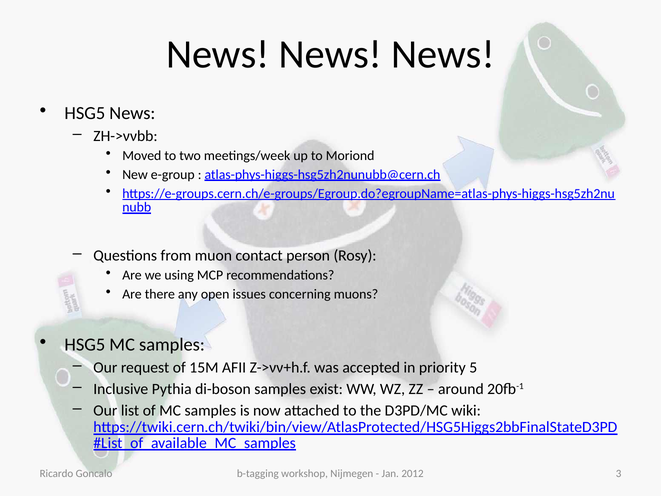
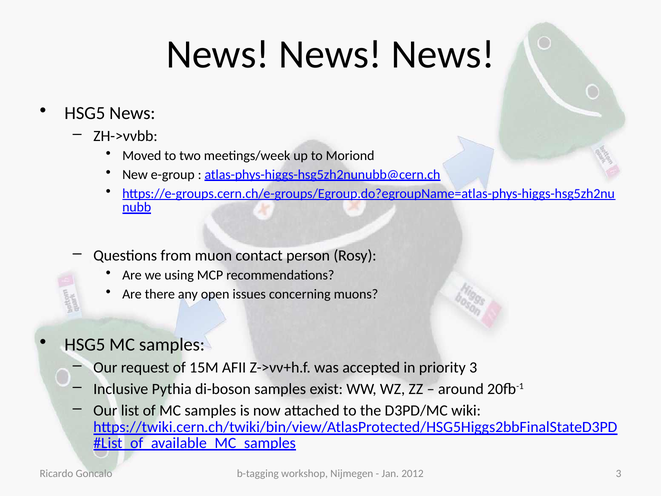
priority 5: 5 -> 3 (473, 367)
